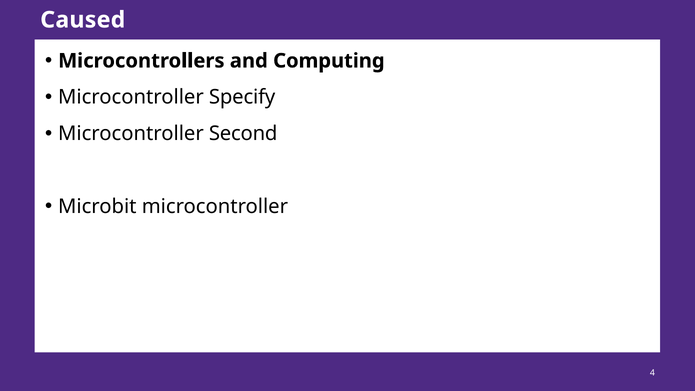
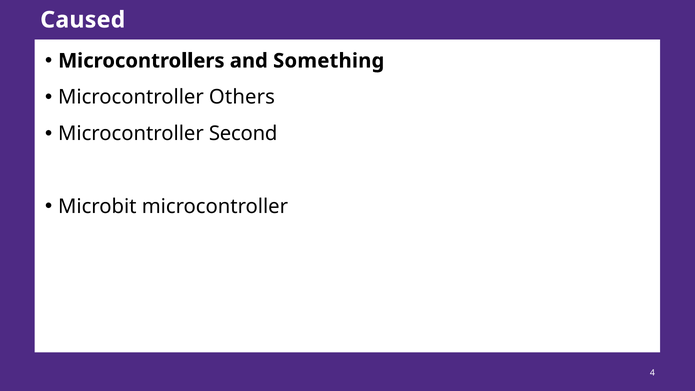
Computing: Computing -> Something (329, 61)
Specify: Specify -> Others (242, 97)
